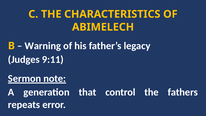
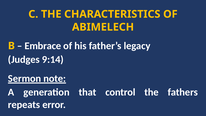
Warning: Warning -> Embrace (43, 46)
9:11: 9:11 -> 9:14 (53, 59)
